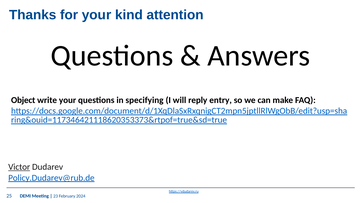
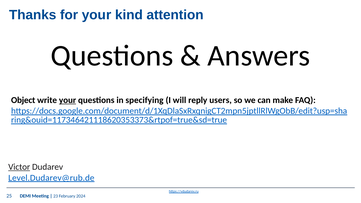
your underline: none -> present (68, 100)
entry: entry -> users (221, 100)
Policy.Dudarev@rub.de: Policy.Dudarev@rub.de -> Level.Dudarev@rub.de (51, 178)
